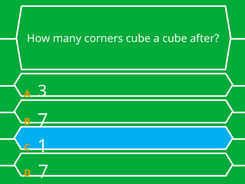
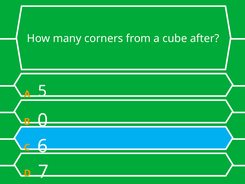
corners cube: cube -> from (138, 38)
3: 3 -> 5 (42, 91)
B 7: 7 -> 0 (43, 120)
1: 1 -> 6 (42, 146)
